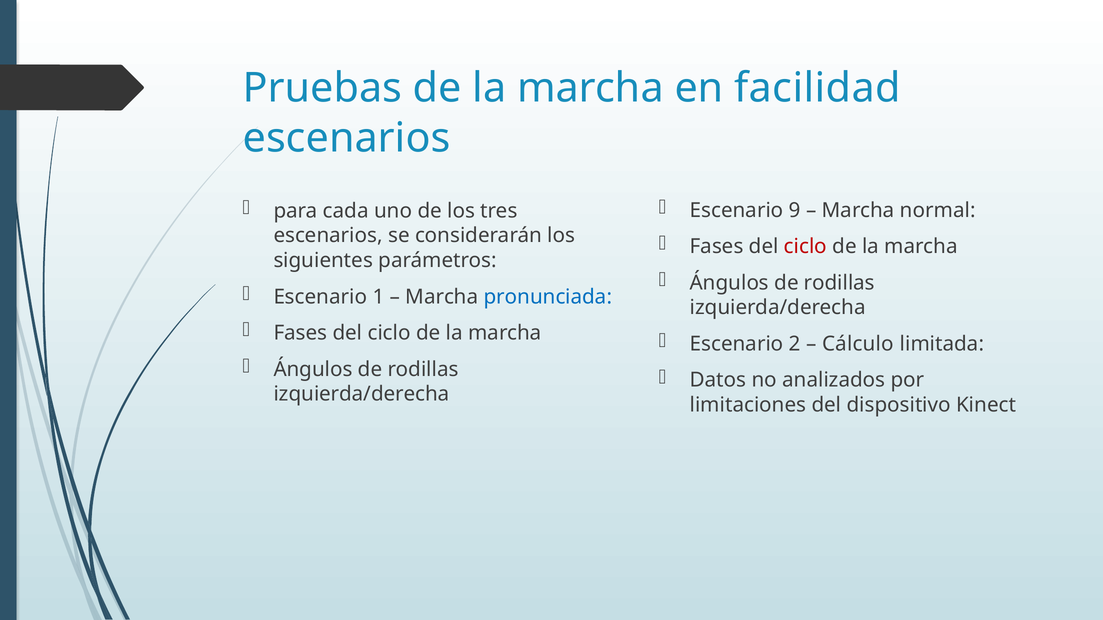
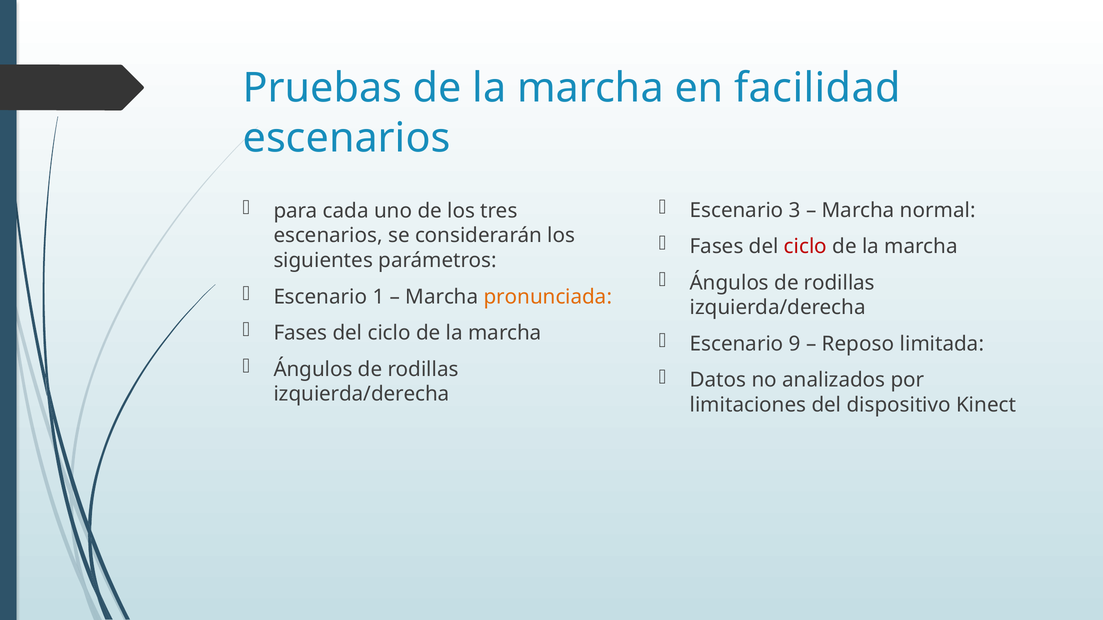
9: 9 -> 3 (795, 210)
pronunciada colour: blue -> orange (548, 297)
2: 2 -> 9 (795, 344)
Cálculo: Cálculo -> Reposo (858, 344)
